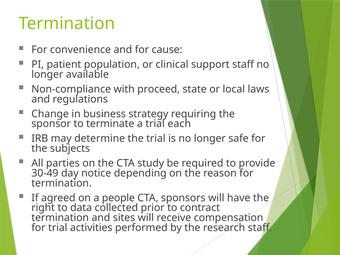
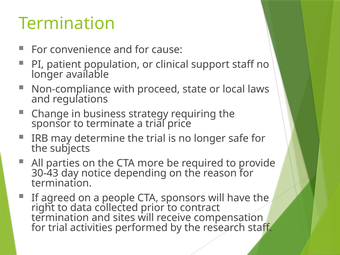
each: each -> price (179, 124)
study: study -> more (151, 163)
30-49: 30-49 -> 30-43 (45, 173)
